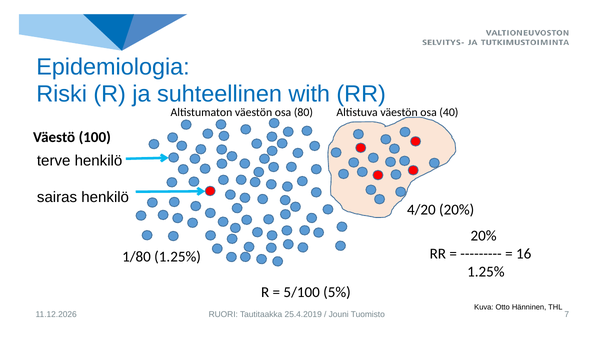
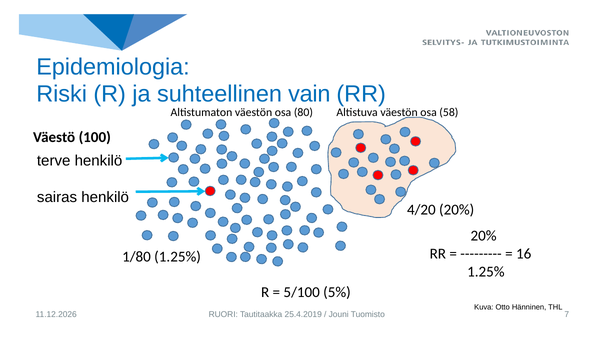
with: with -> vain (309, 94)
40: 40 -> 58 (449, 113)
